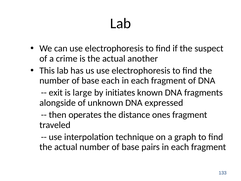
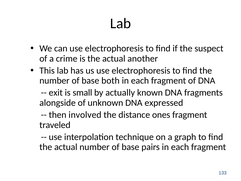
base each: each -> both (110, 81)
large: large -> small (82, 93)
initiates: initiates -> actually (120, 93)
operates: operates -> involved (85, 115)
